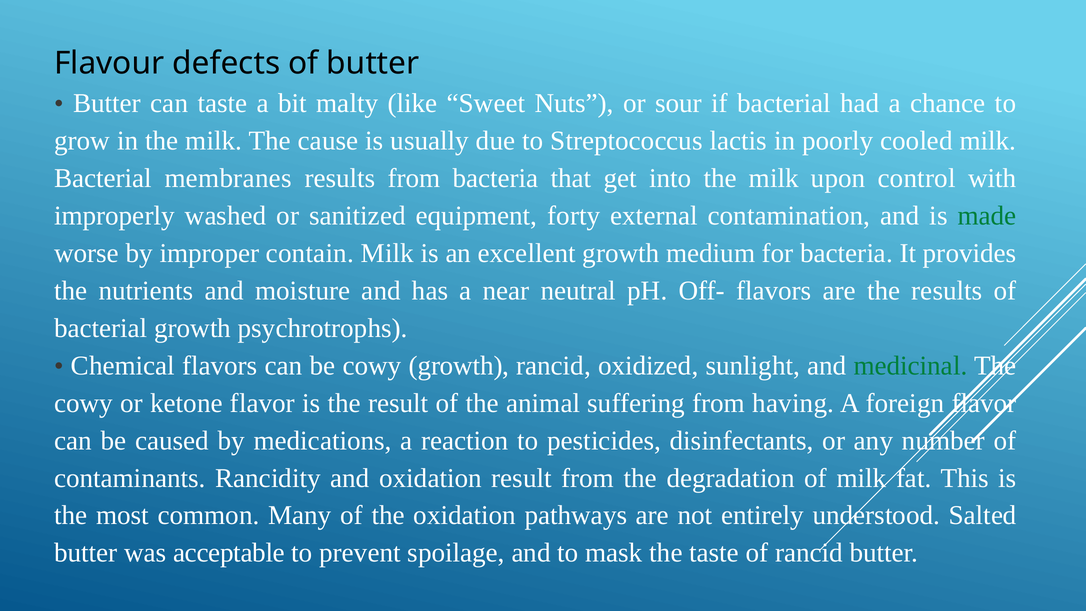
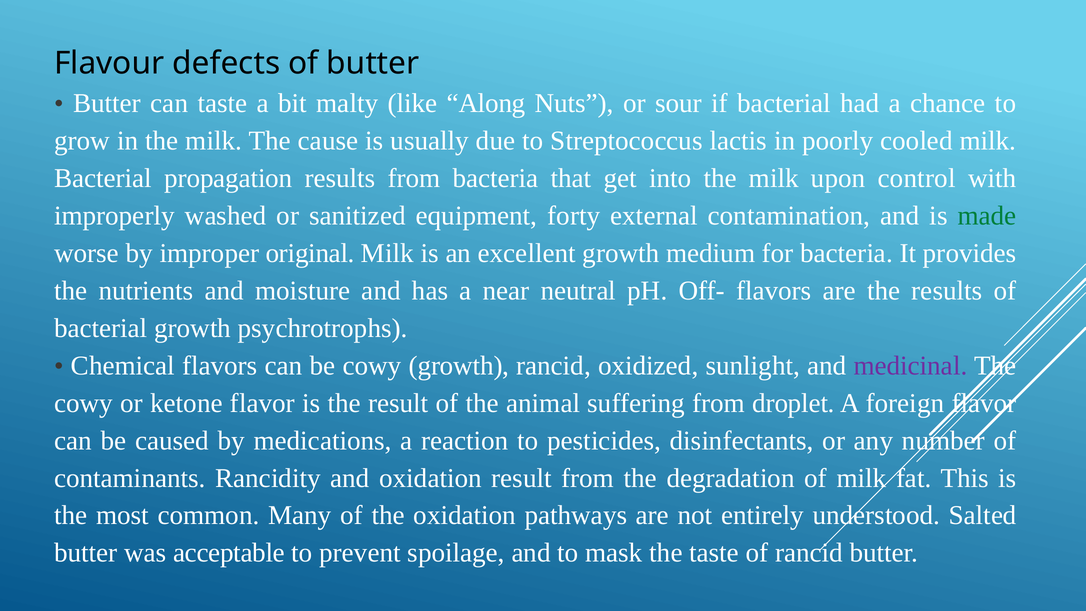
Sweet: Sweet -> Along (486, 103)
membranes: membranes -> propagation (228, 178)
contain: contain -> original (310, 253)
medicinal colour: green -> purple (910, 366)
having: having -> droplet (793, 403)
